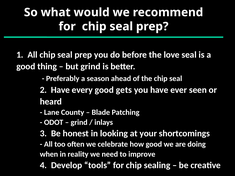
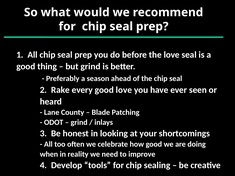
2 Have: Have -> Rake (60, 90)
good gets: gets -> love (124, 90)
